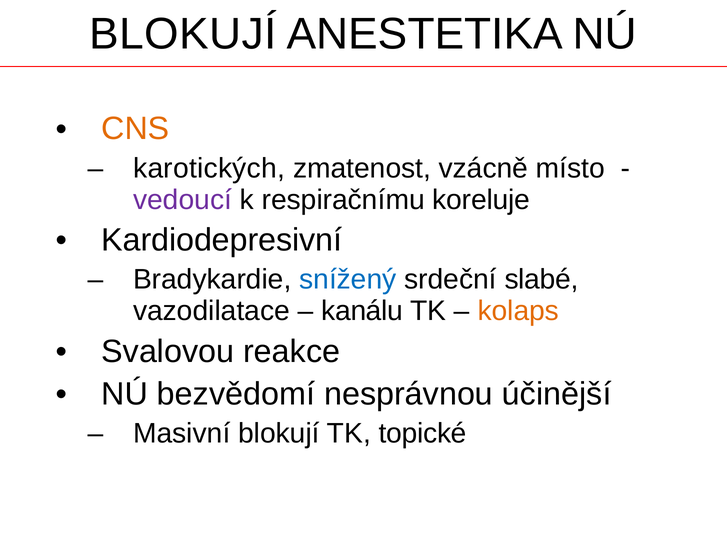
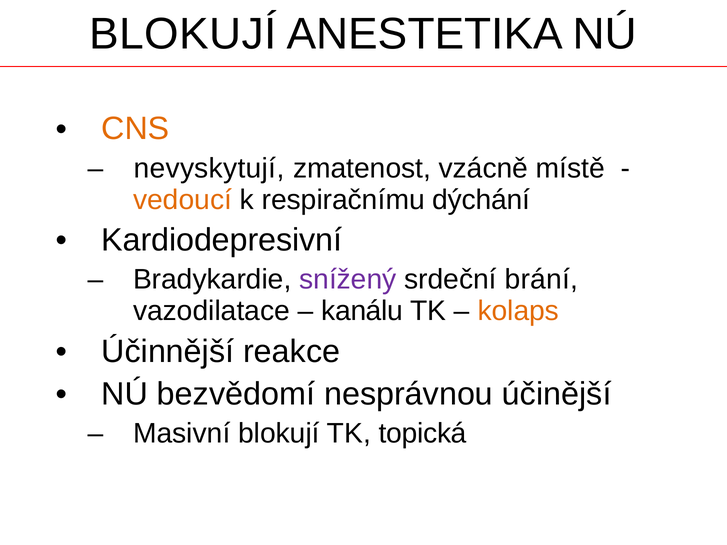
karotických: karotických -> nevyskytují (209, 168)
místo: místo -> místě (570, 168)
vedoucí colour: purple -> orange (183, 200)
koreluje: koreluje -> dýchání (481, 200)
snížený colour: blue -> purple (348, 280)
slabé: slabé -> brání (541, 280)
Svalovou: Svalovou -> Účinnější (168, 352)
topické: topické -> topická (423, 434)
